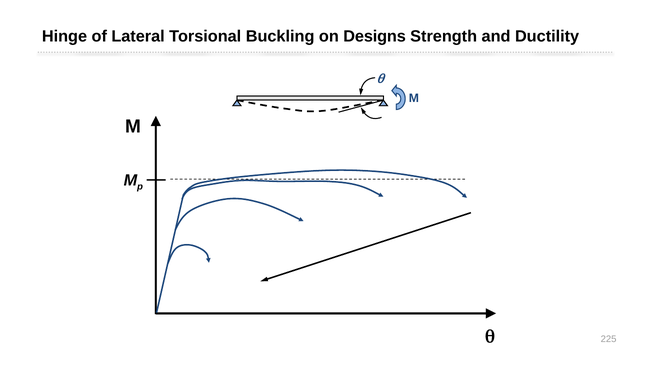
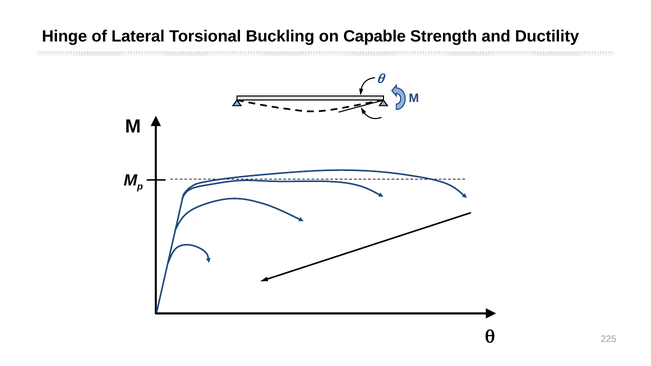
Designs: Designs -> Capable (375, 36)
